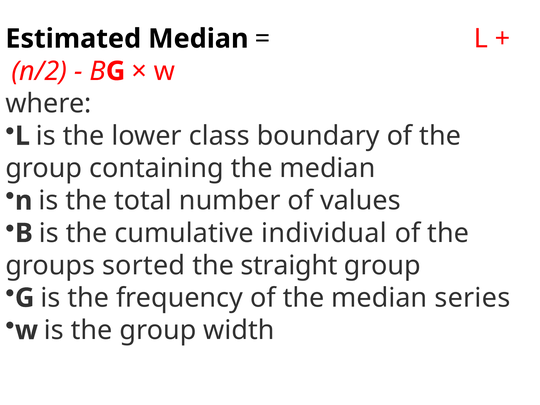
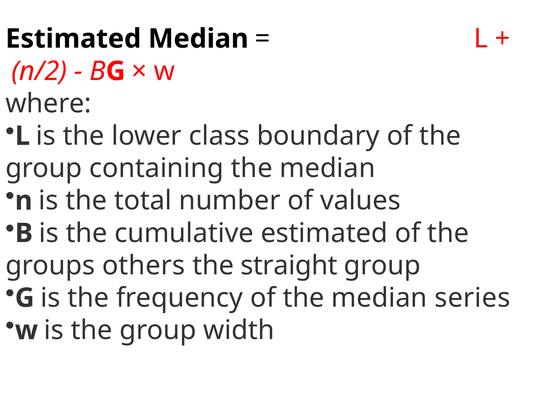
cumulative individual: individual -> estimated (324, 233)
sorted: sorted -> others (144, 266)
